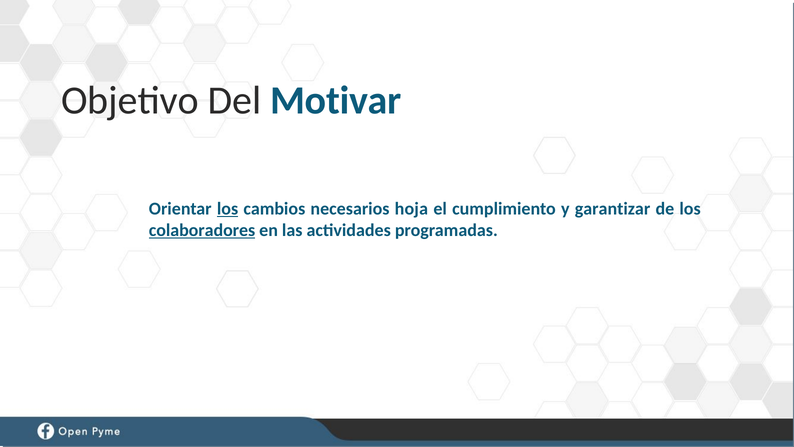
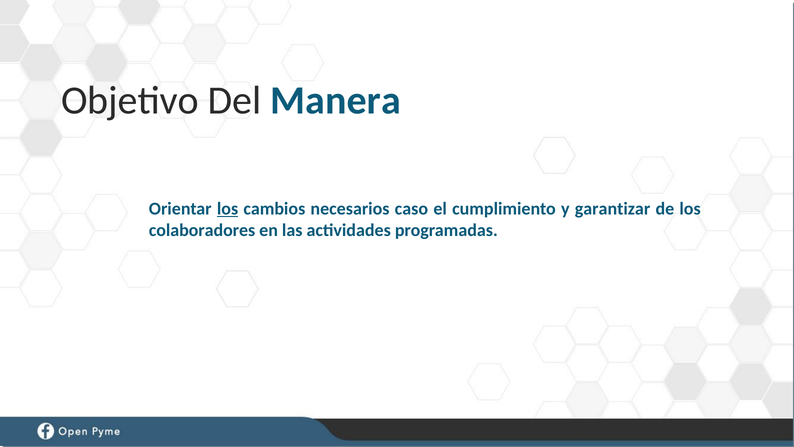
Motivar: Motivar -> Manera (336, 100)
hoja: hoja -> caso (411, 208)
colaboradores underline: present -> none (202, 230)
